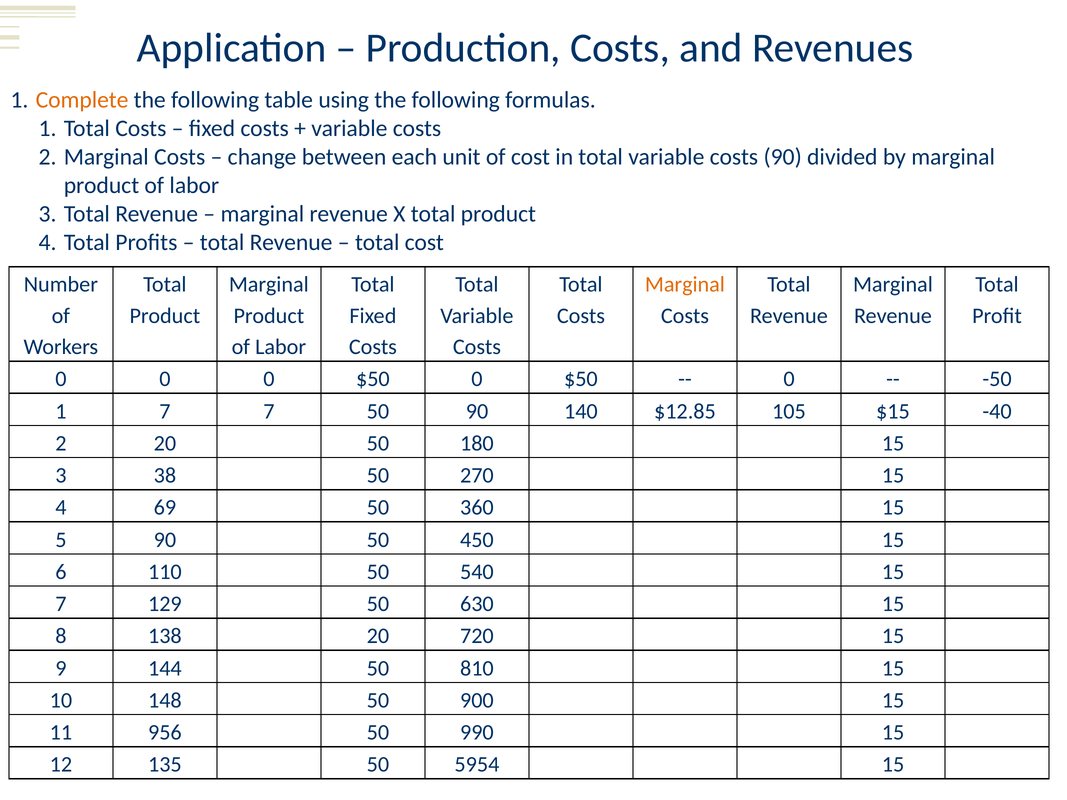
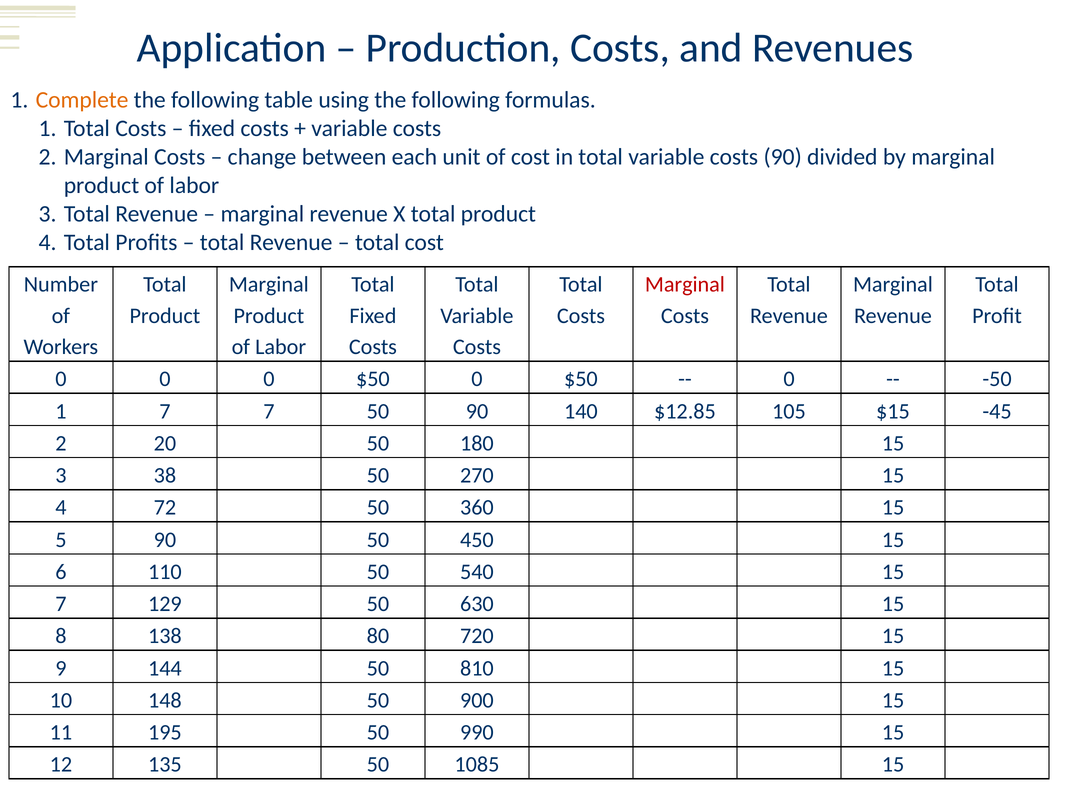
Marginal colour: orange -> red (685, 285)
-40: -40 -> -45 (997, 411)
69: 69 -> 72 (165, 508)
138 20: 20 -> 80 (378, 636)
956: 956 -> 195 (165, 733)
5954: 5954 -> 1085 (477, 765)
